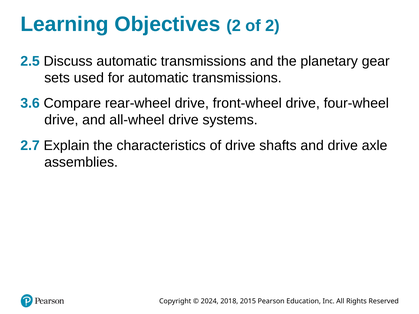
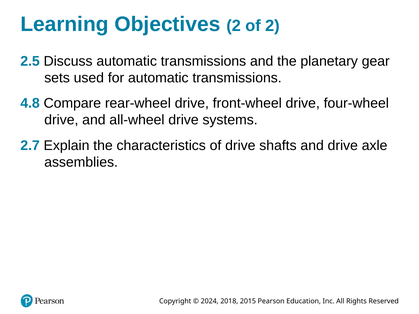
3.6: 3.6 -> 4.8 (30, 103)
